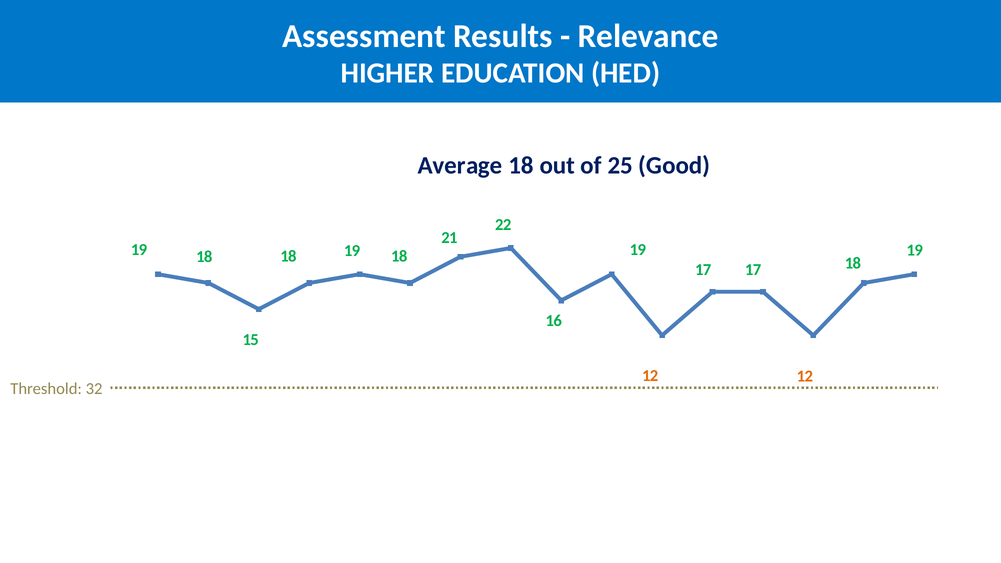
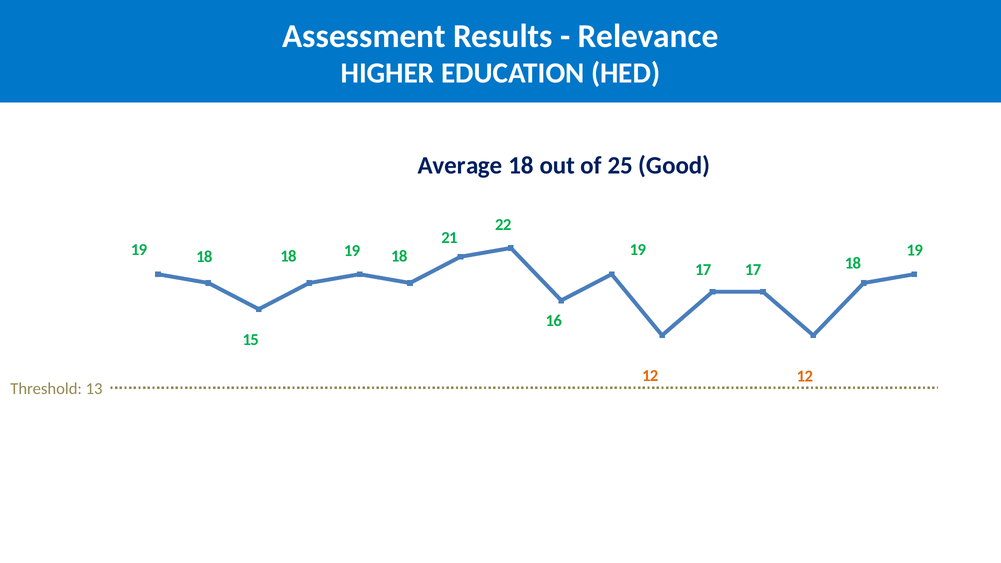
32: 32 -> 13 (94, 389)
